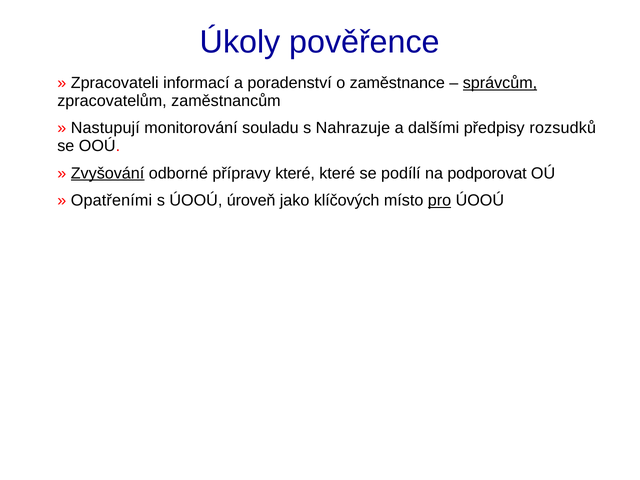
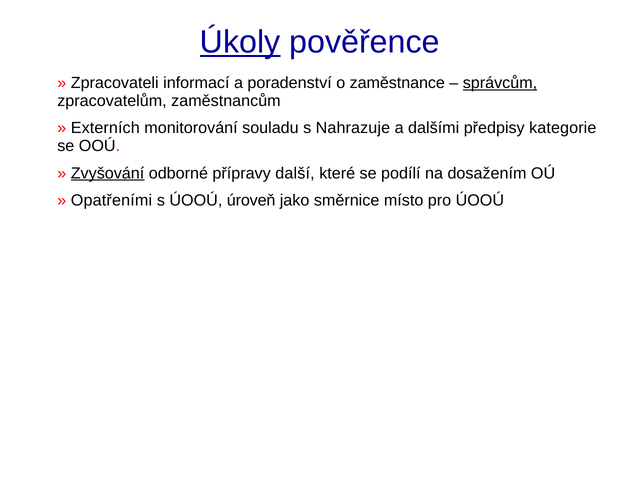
Úkoly underline: none -> present (240, 42)
Nastupují: Nastupují -> Externích (105, 128)
rozsudků: rozsudků -> kategorie (563, 128)
přípravy které: které -> další (295, 173)
podporovat: podporovat -> dosažením (487, 173)
klíčových: klíčových -> směrnice (347, 200)
pro underline: present -> none (440, 200)
